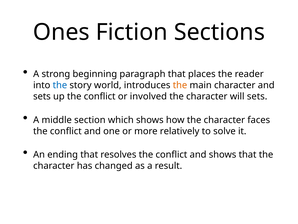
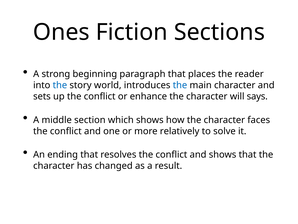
the colour: orange -> blue (180, 85)
involved: involved -> enhance (148, 96)
will sets: sets -> says (257, 96)
